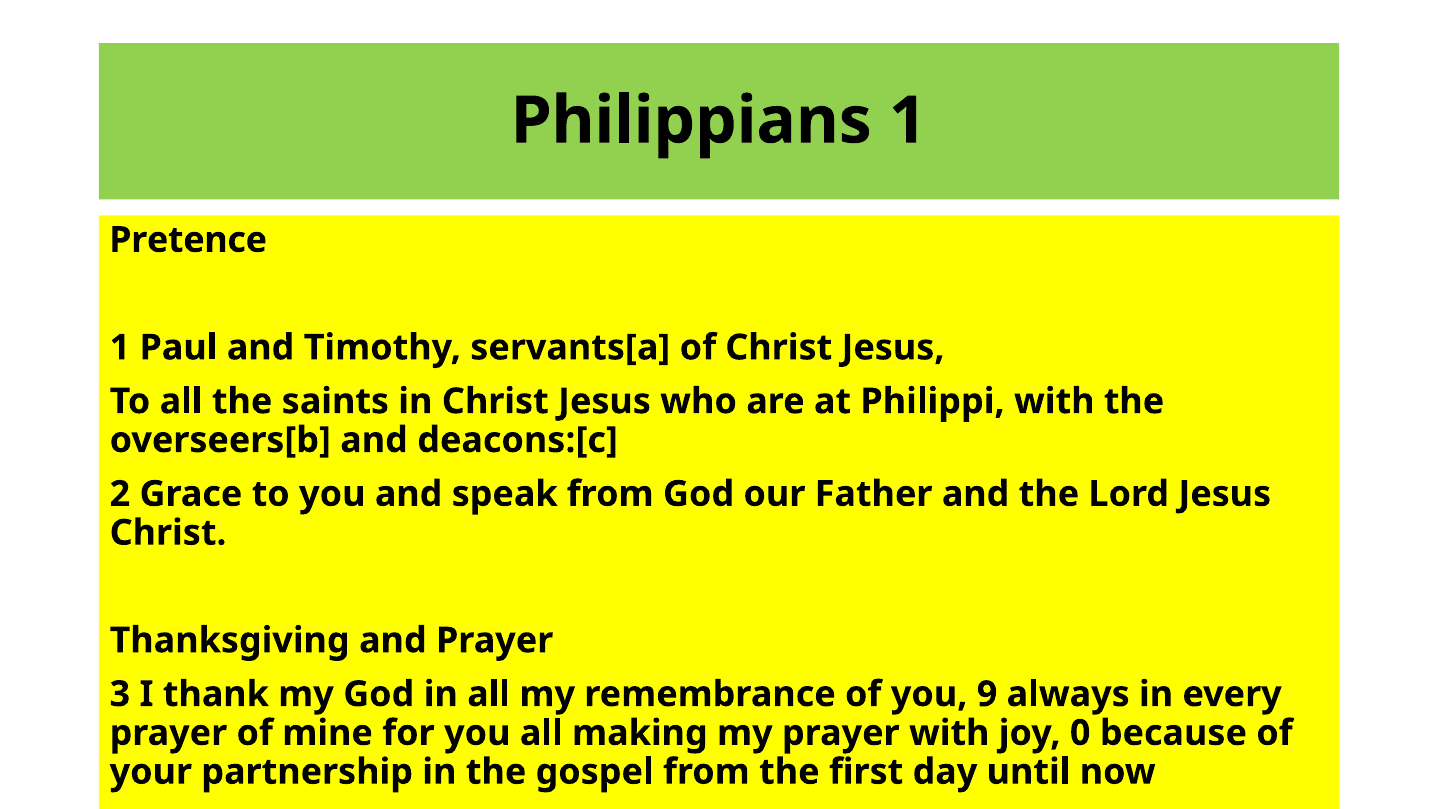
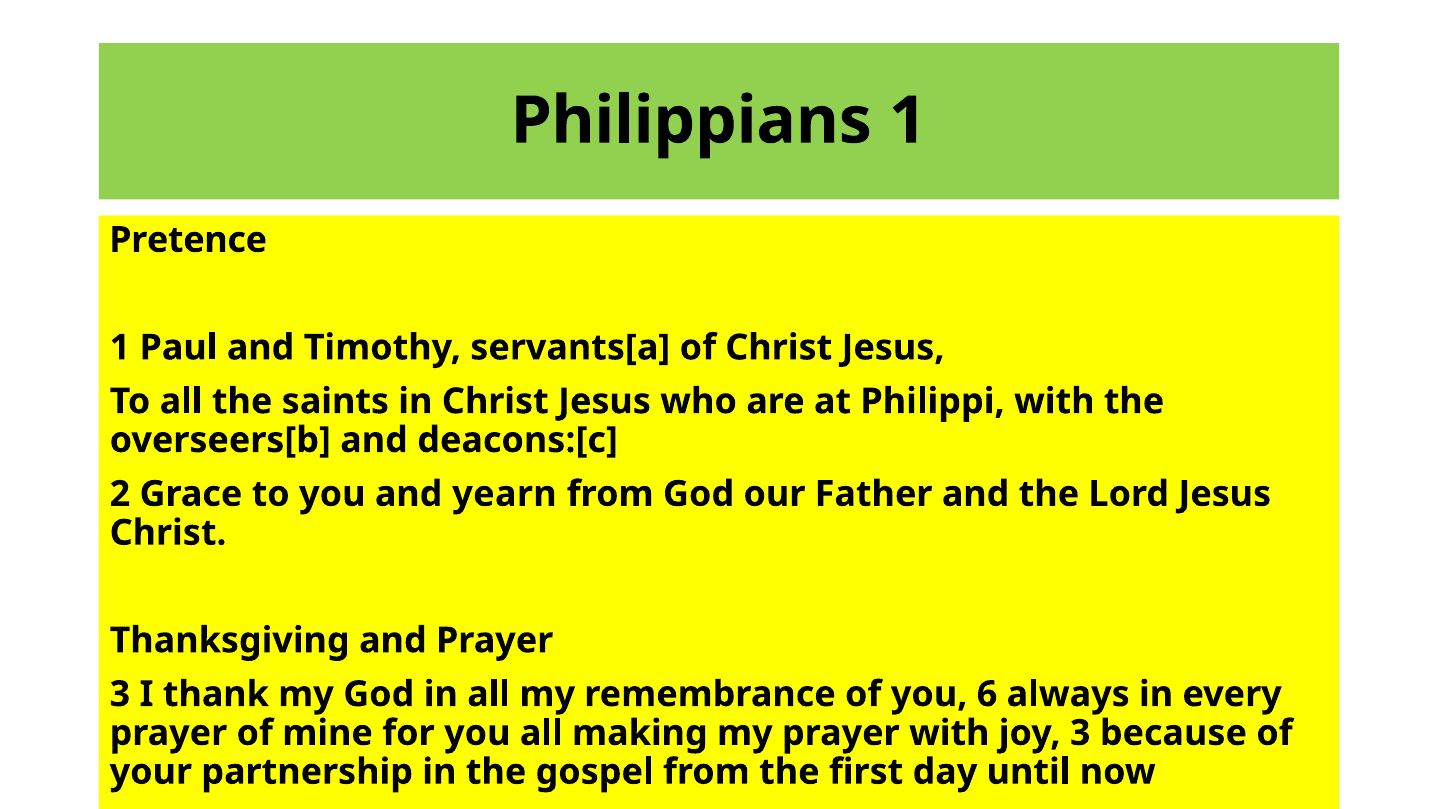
speak: speak -> yearn (504, 494)
9: 9 -> 6 (987, 694)
joy 0: 0 -> 3 (1080, 733)
